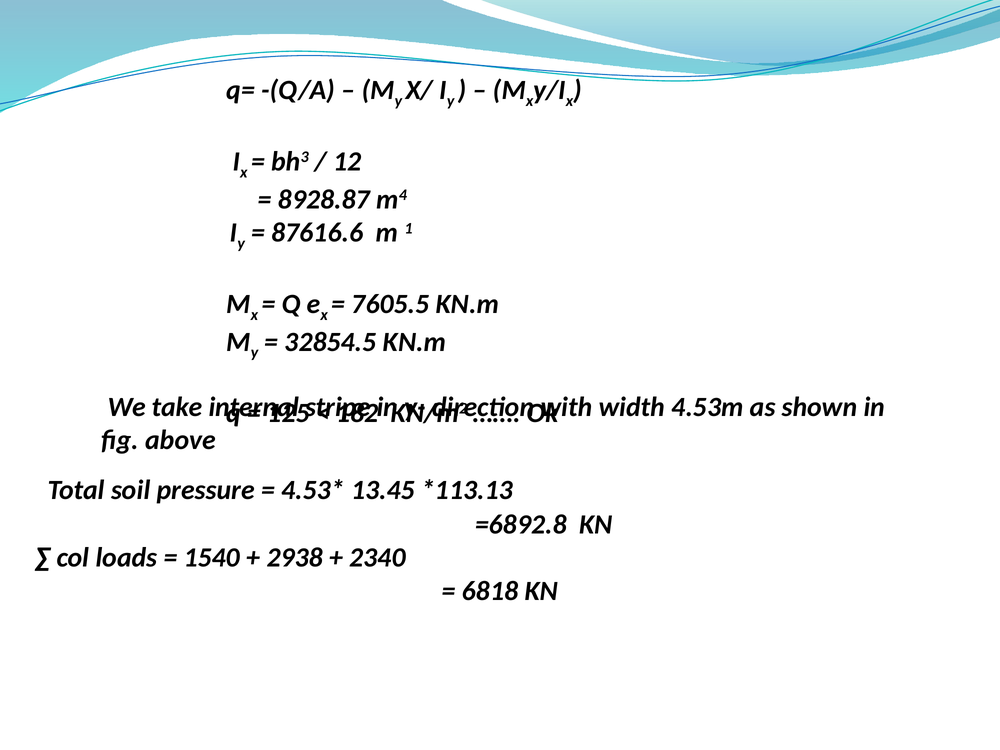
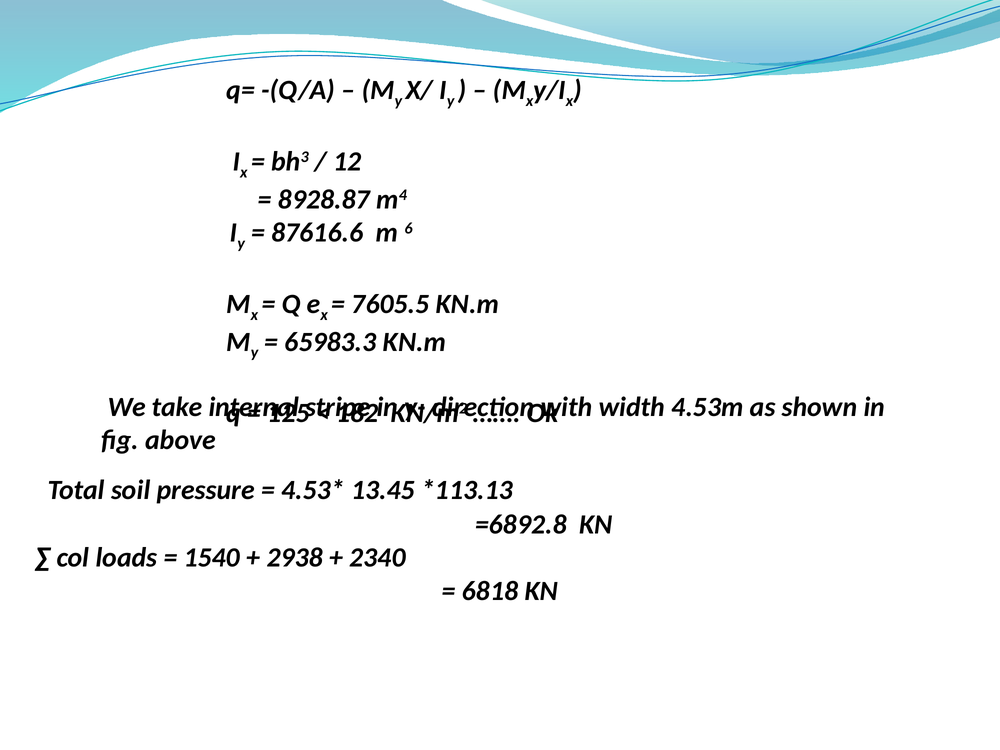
1: 1 -> 6 (409, 228)
32854.5: 32854.5 -> 65983.3 (330, 342)
